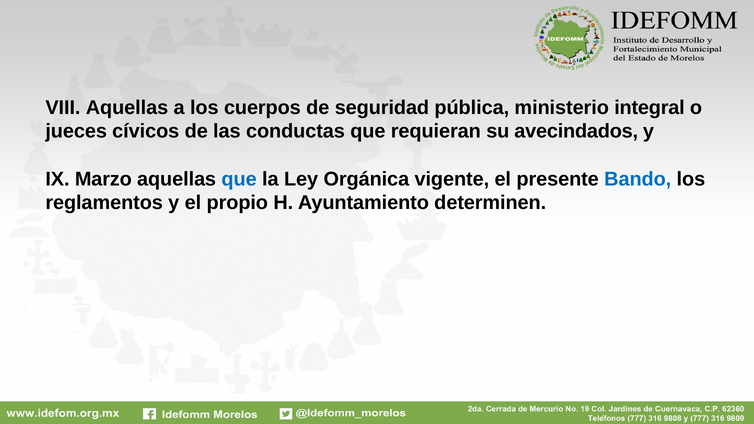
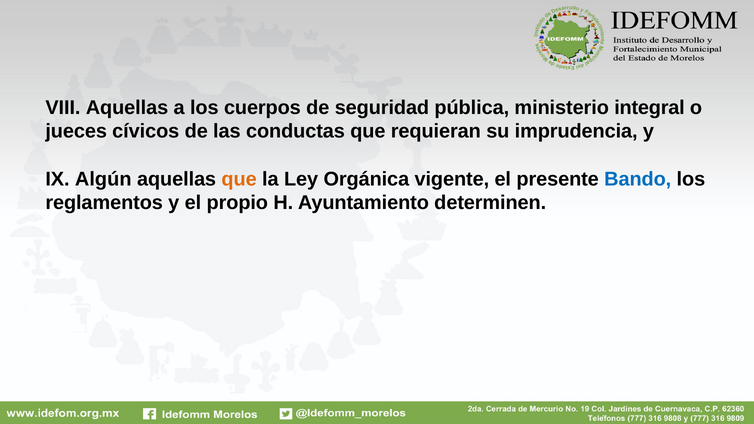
avecindados: avecindados -> imprudencia (576, 131)
Marzo: Marzo -> Algún (103, 179)
que colour: blue -> orange (239, 179)
